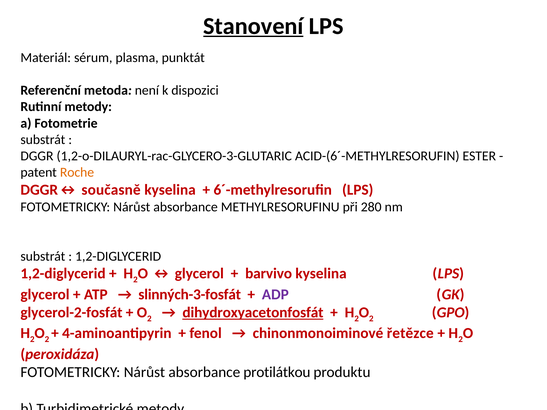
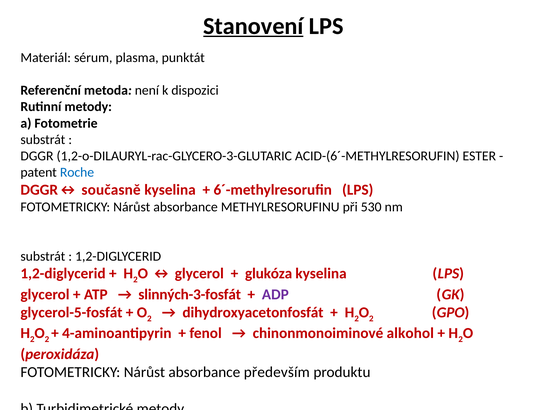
Roche colour: orange -> blue (77, 172)
280: 280 -> 530 (371, 207)
barvivo: barvivo -> glukóza (269, 274)
glycerol-2-fosfát: glycerol-2-fosfát -> glycerol-5-fosfát (71, 313)
dihydroxyacetonfosfát underline: present -> none (253, 313)
řetězce: řetězce -> alkohol (410, 333)
protilátkou: protilátkou -> především (277, 372)
